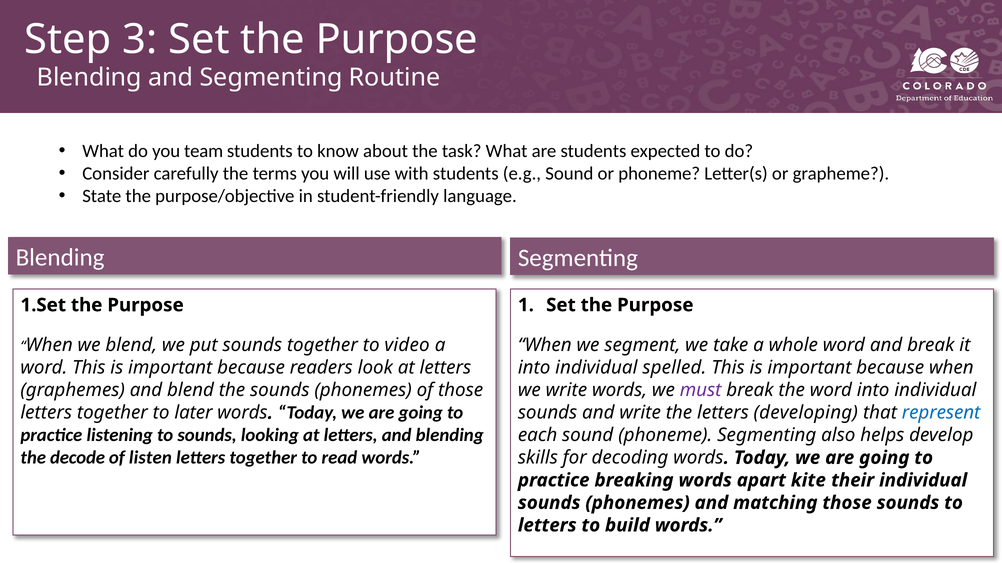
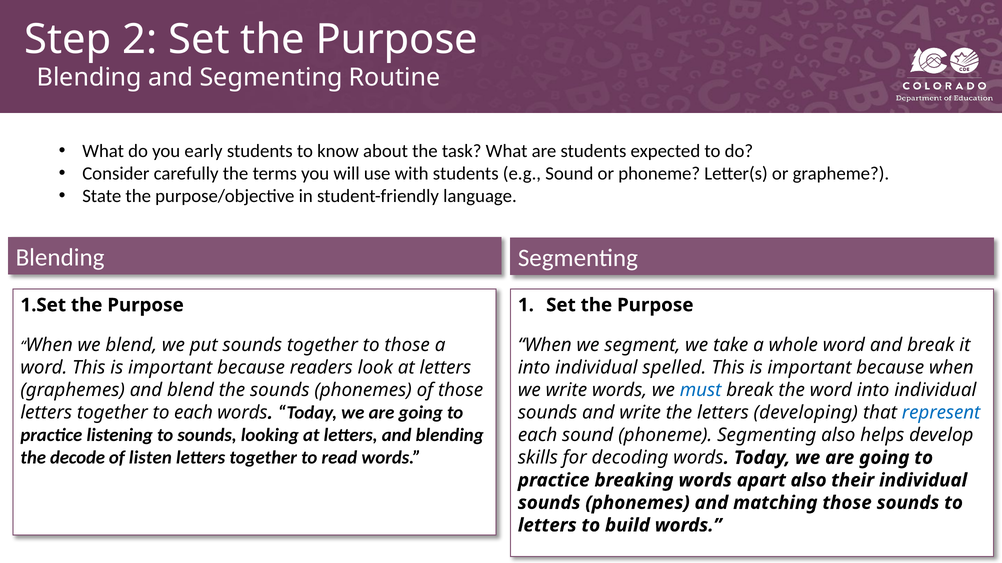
3: 3 -> 2 (140, 39)
team: team -> early (203, 151)
to video: video -> those (407, 345)
must colour: purple -> blue (701, 391)
to later: later -> each (194, 413)
apart kite: kite -> also (809, 481)
